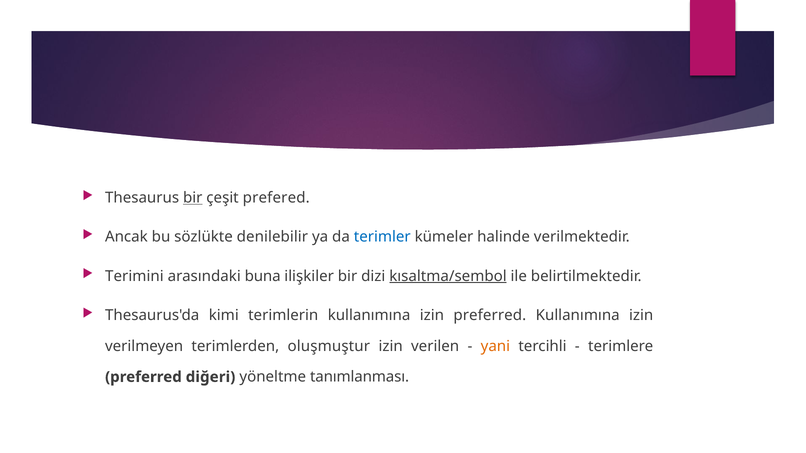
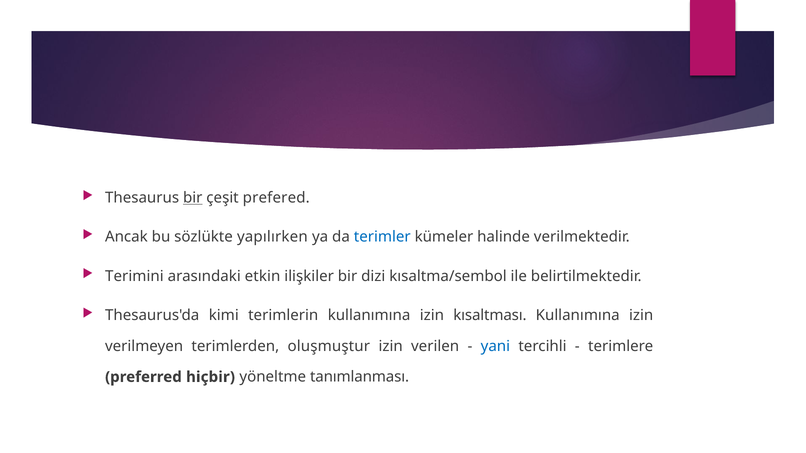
denilebilir: denilebilir -> yapılırken (272, 237)
buna: buna -> etkin (263, 276)
kısaltma/sembol underline: present -> none (448, 276)
izin preferred: preferred -> kısaltması (490, 316)
yani colour: orange -> blue (495, 346)
diğeri: diğeri -> hiçbir (211, 377)
